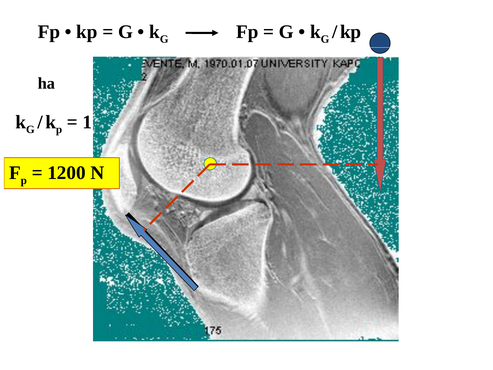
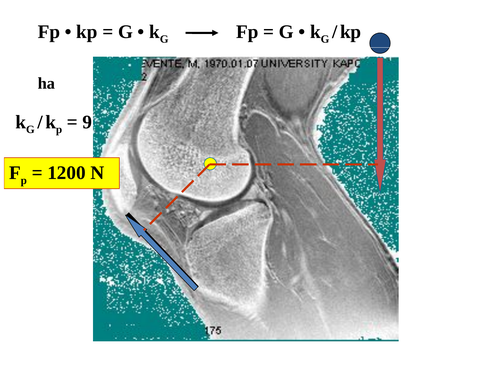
1: 1 -> 9 (87, 122)
